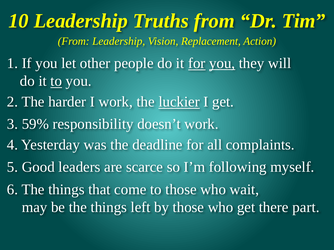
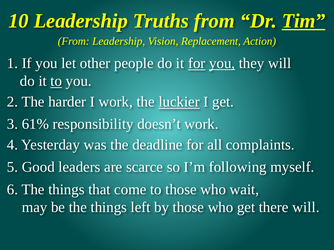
Tim underline: none -> present (304, 21)
59%: 59% -> 61% (35, 124)
there part: part -> will (306, 208)
